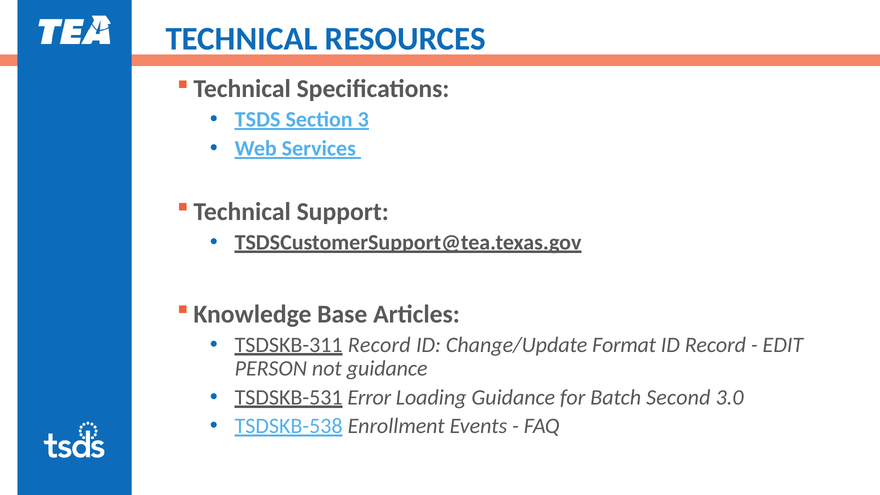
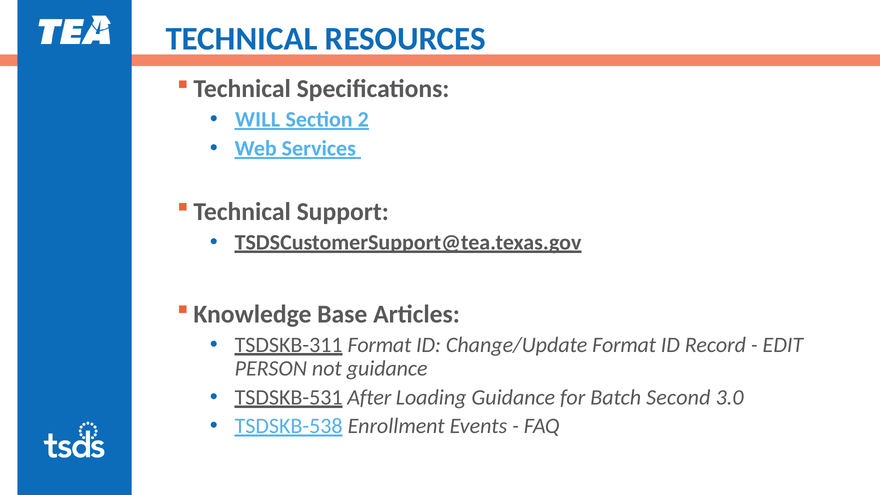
TSDS: TSDS -> WILL (258, 120)
3: 3 -> 2 (363, 120)
TSDSKB-311 Record: Record -> Format (379, 345)
Error: Error -> After (369, 397)
